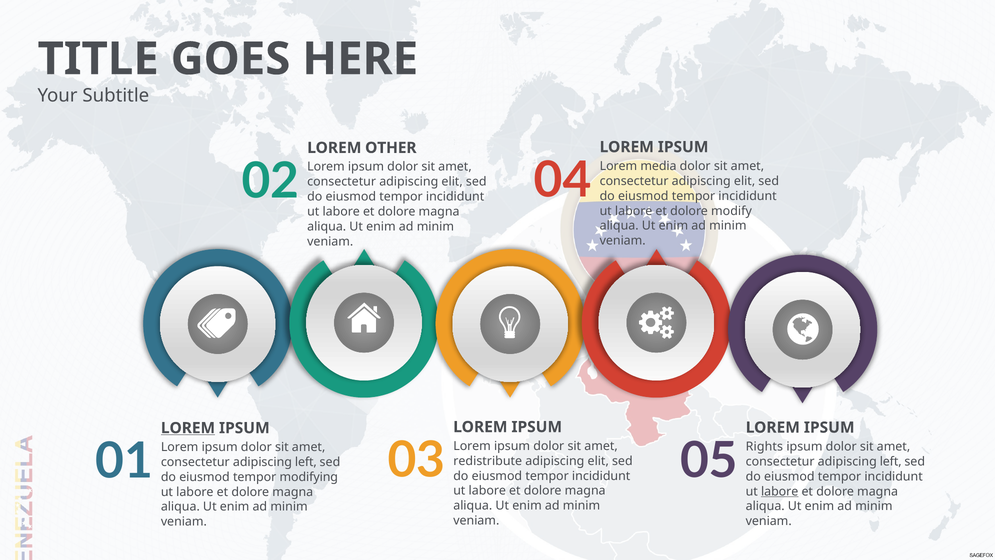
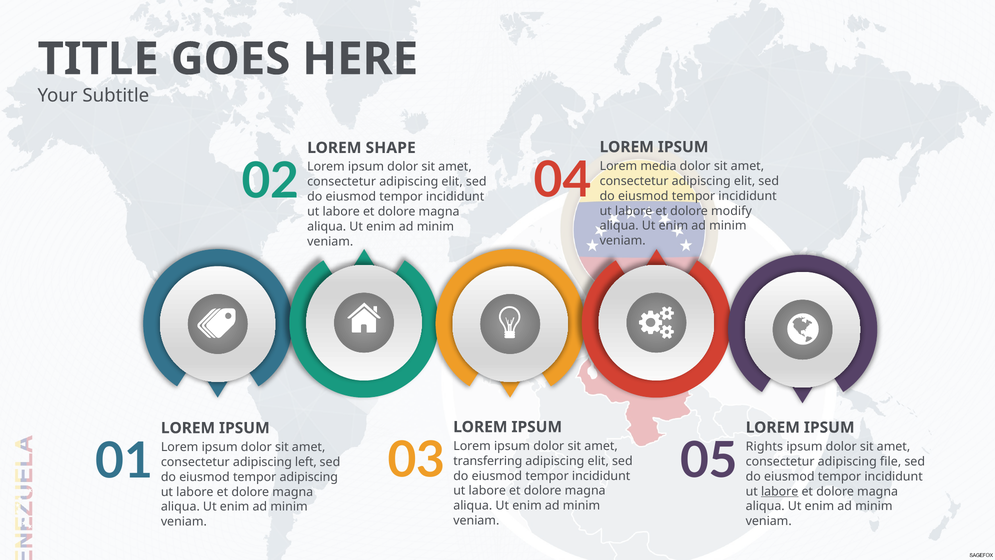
OTHER: OTHER -> SHAPE (391, 148)
LOREM underline: present -> none (188, 428)
redistribute: redistribute -> transferring (488, 461)
left: left -> file (891, 461)
tempor modifying: modifying -> adipiscing (309, 477)
